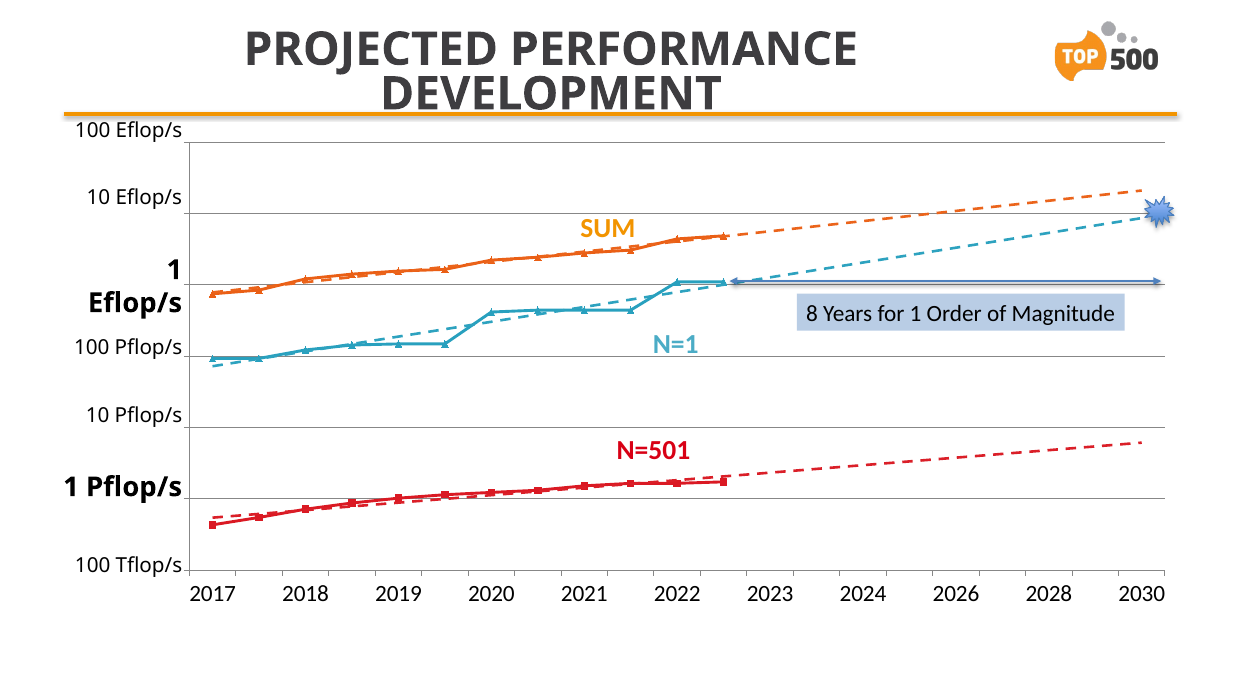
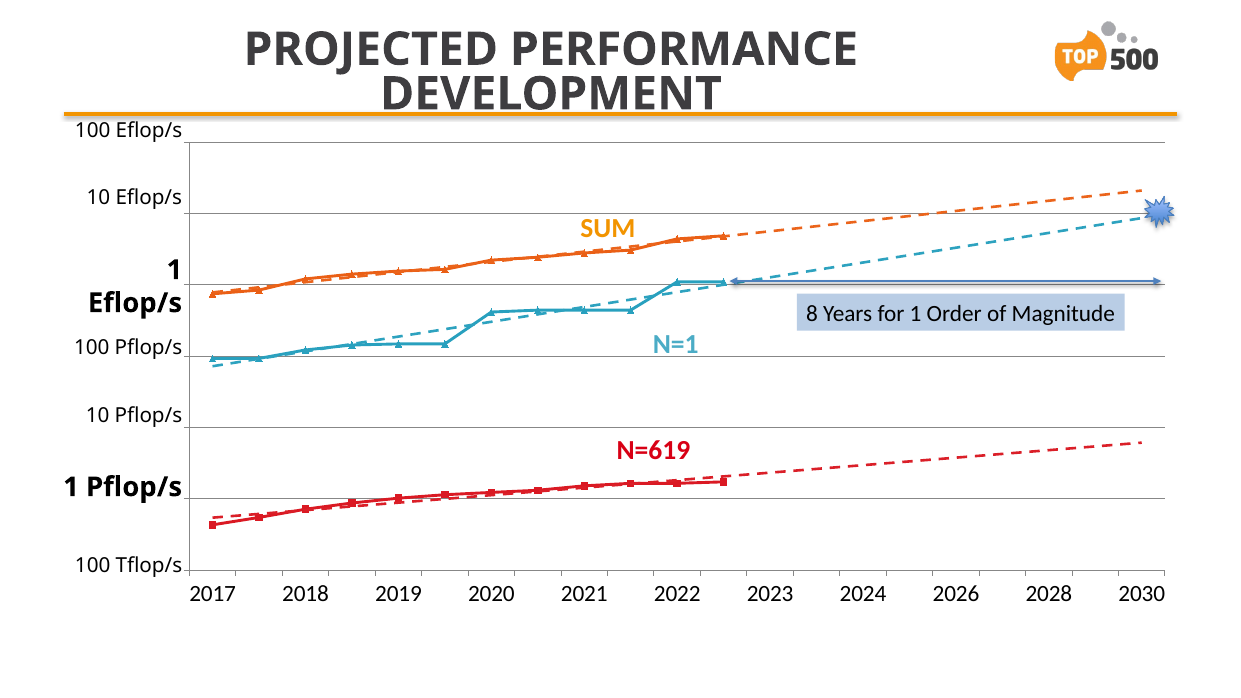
N=501: N=501 -> N=619 (653, 450)
